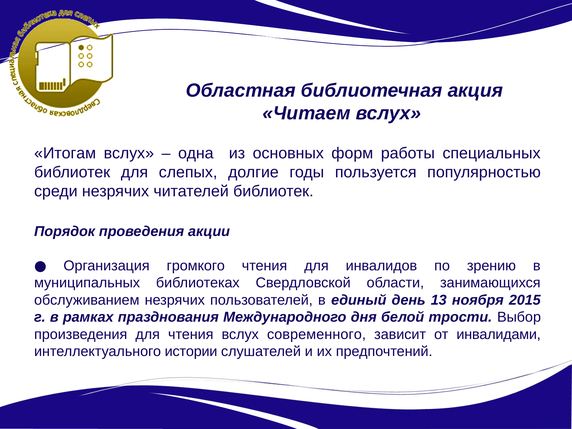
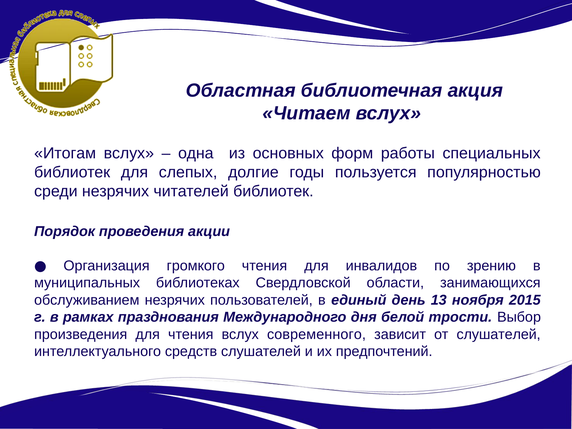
от инвалидами: инвалидами -> слушателей (499, 334)
истории: истории -> средств (191, 351)
